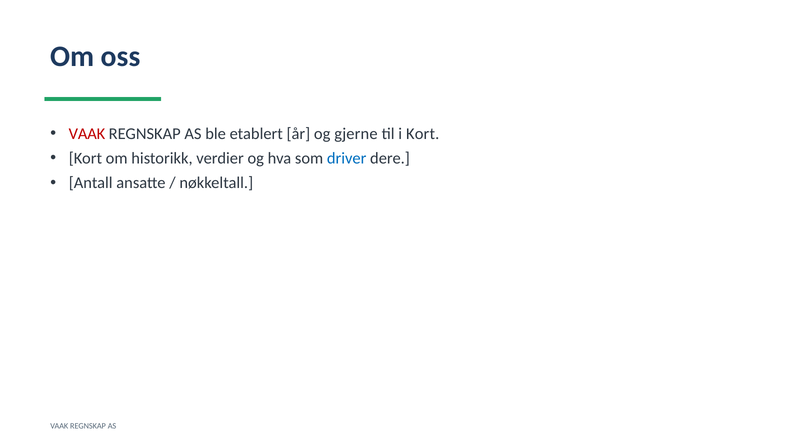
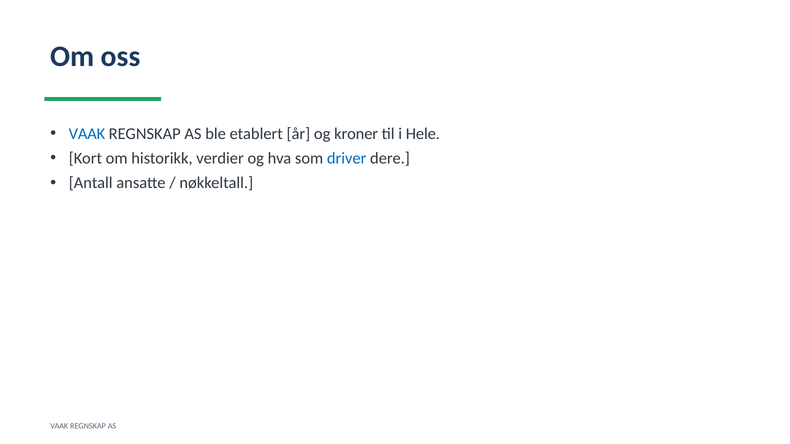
VAAK colour: red -> blue (87, 134)
gjerne: gjerne -> kroner (356, 134)
i Kort: Kort -> Hele (423, 134)
